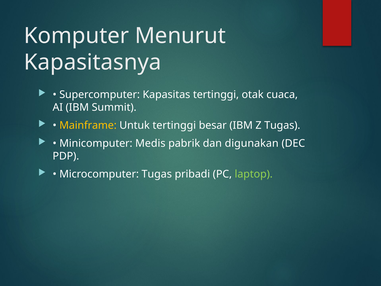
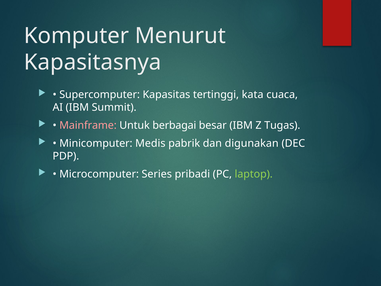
otak: otak -> kata (253, 95)
Mainframe colour: yellow -> pink (88, 125)
Untuk tertinggi: tertinggi -> berbagai (174, 125)
Microcomputer Tugas: Tugas -> Series (157, 174)
